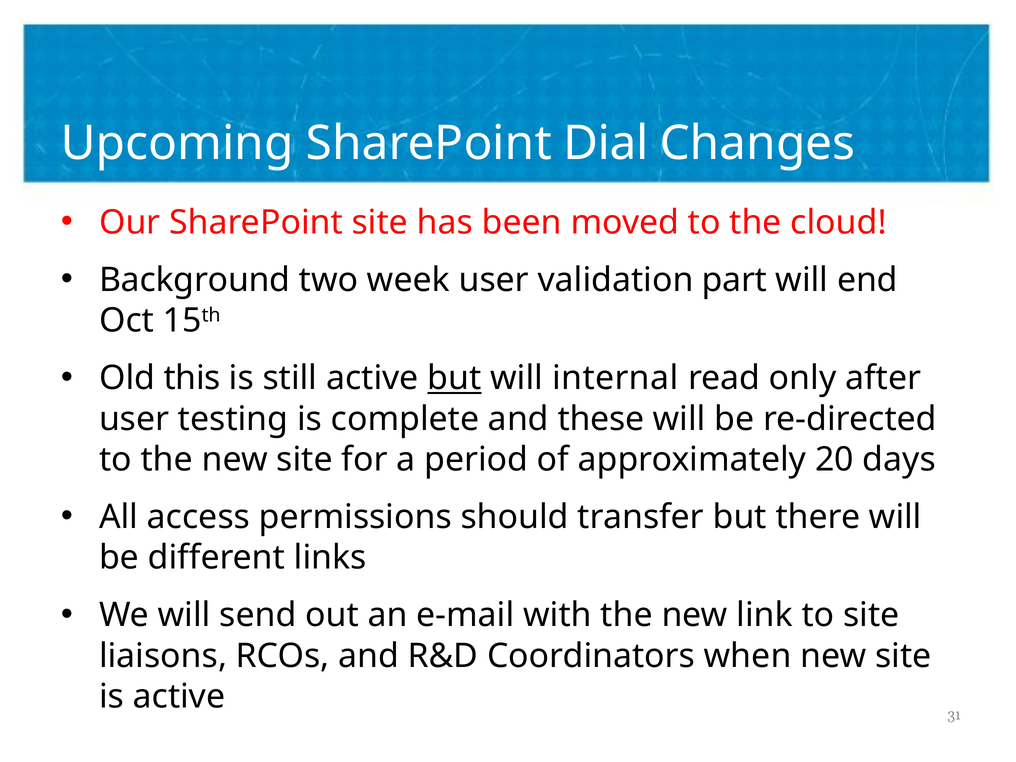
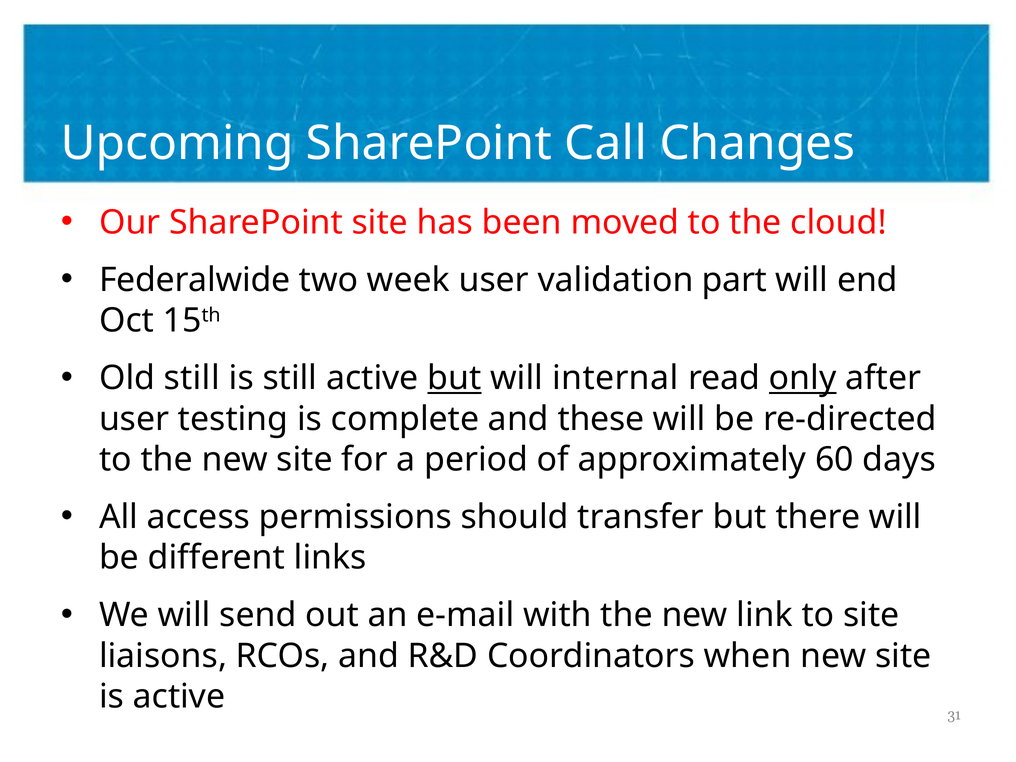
Dial: Dial -> Call (606, 143)
Background: Background -> Federalwide (195, 280)
Old this: this -> still (192, 378)
only underline: none -> present (803, 378)
20: 20 -> 60 (834, 460)
